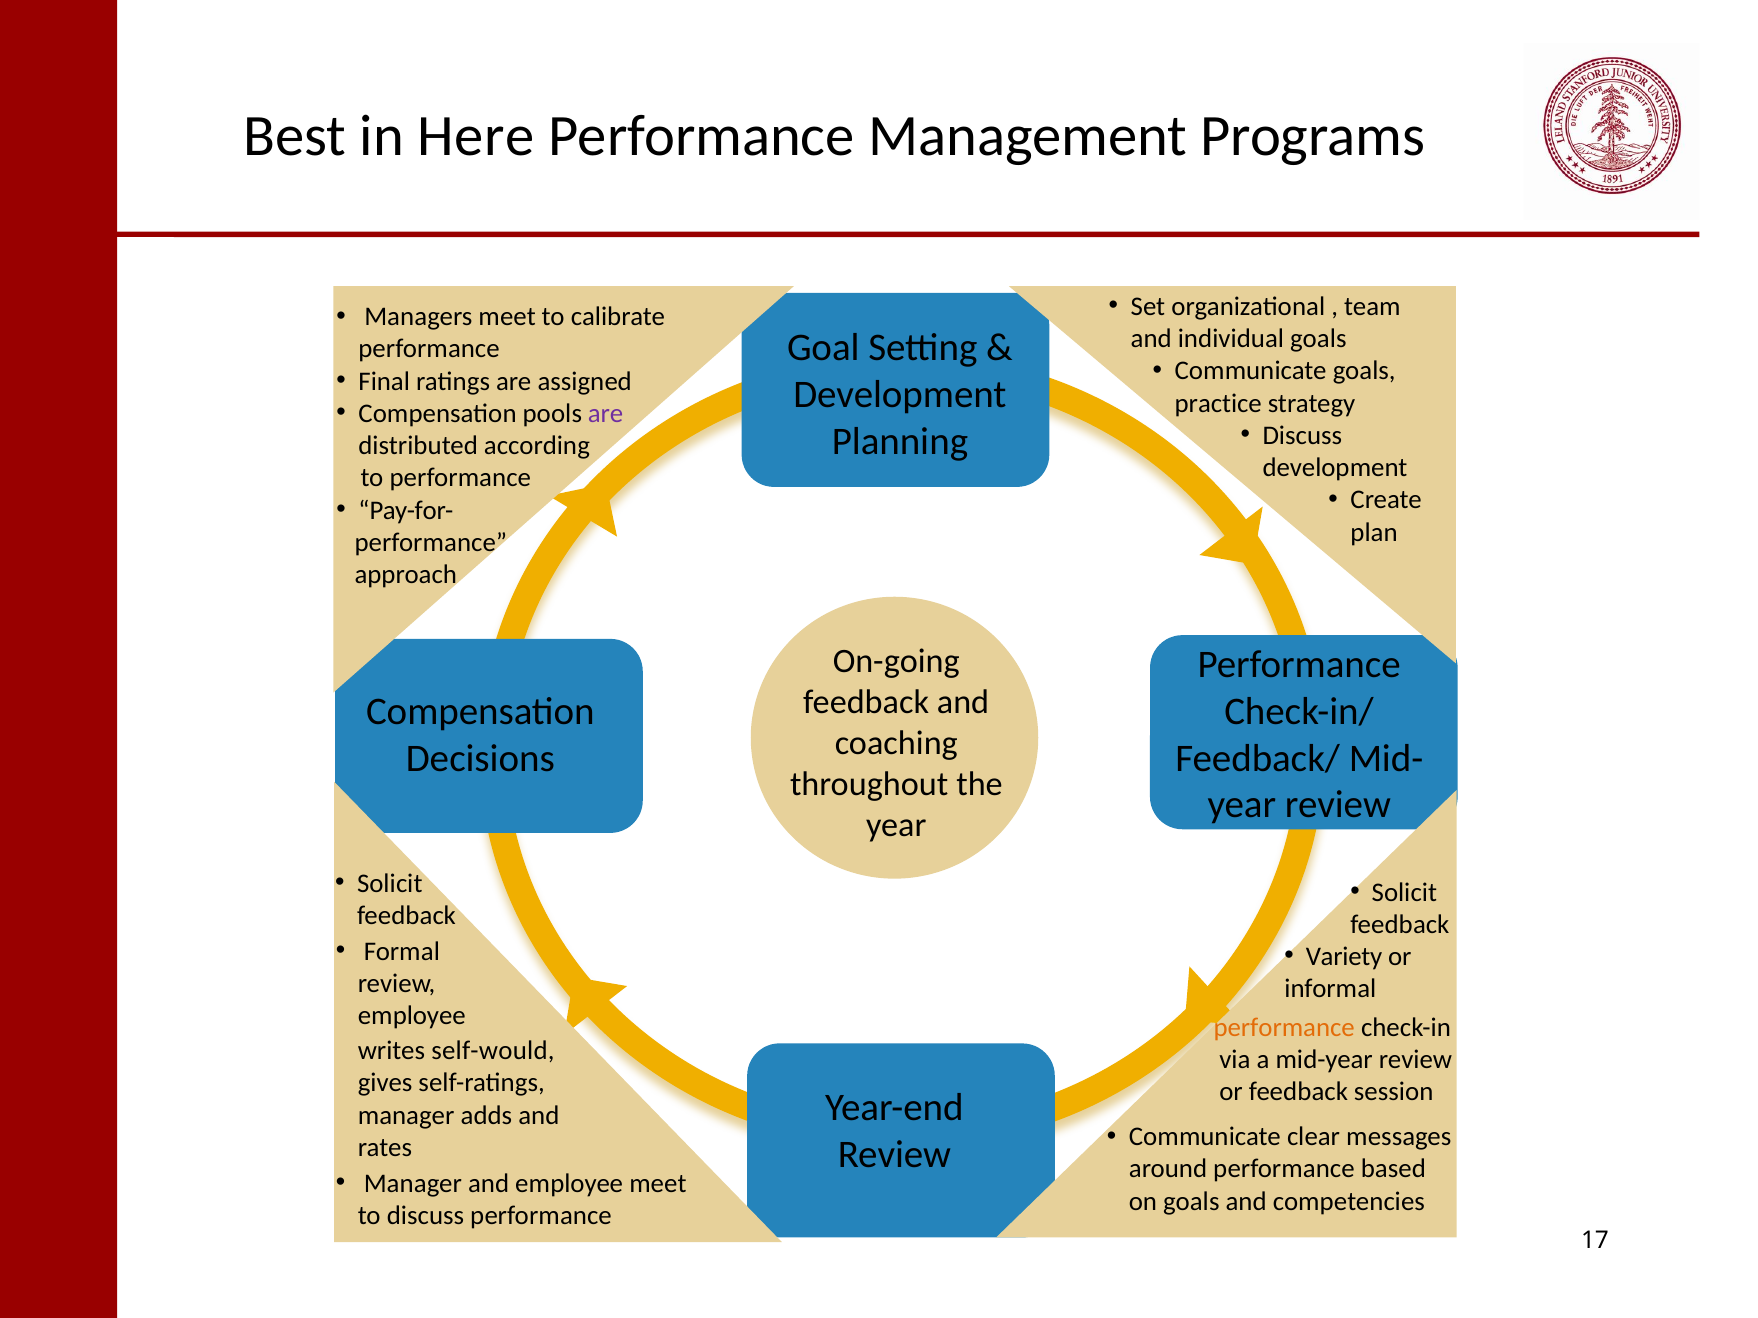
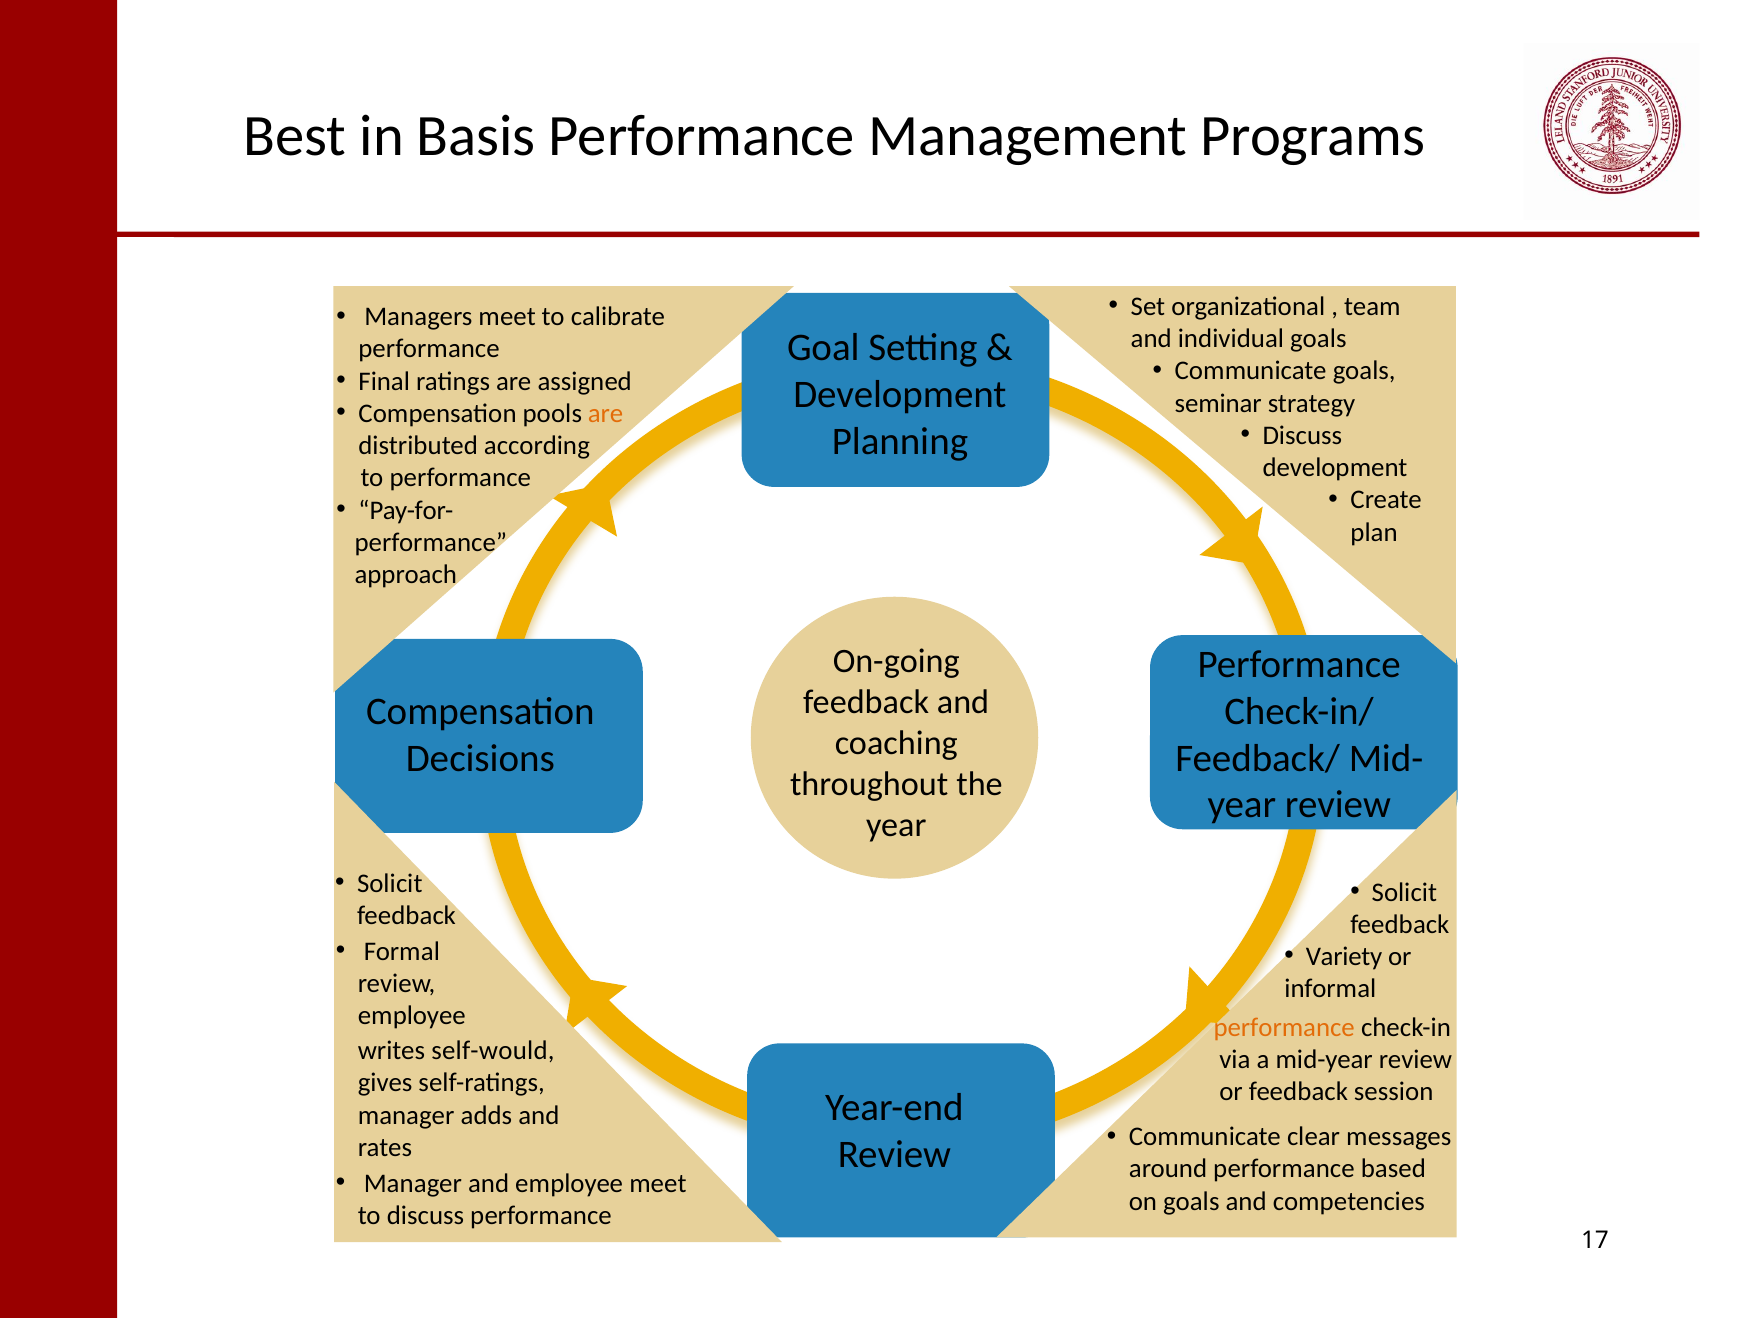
Here: Here -> Basis (476, 136)
practice: practice -> seminar (1218, 404)
are colour: purple -> orange (606, 414)
